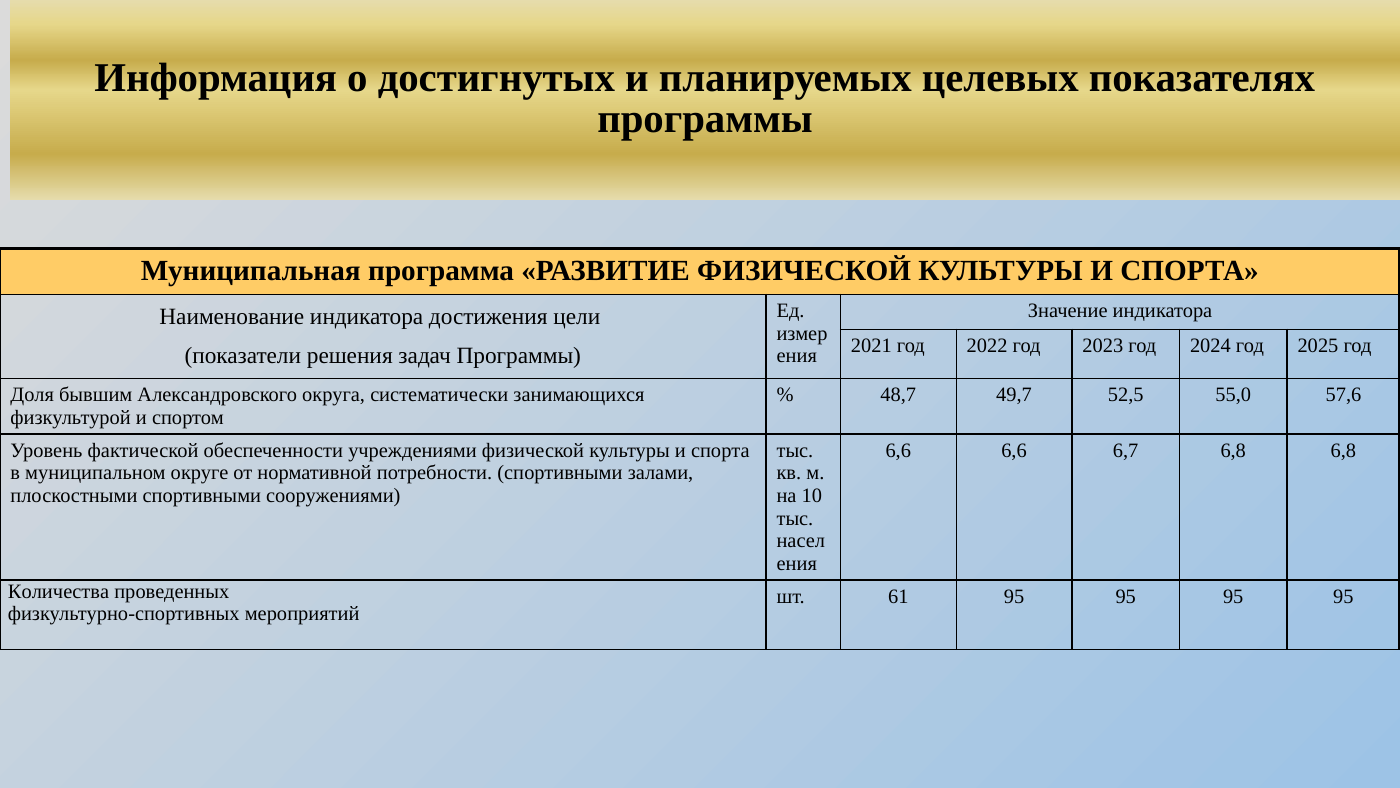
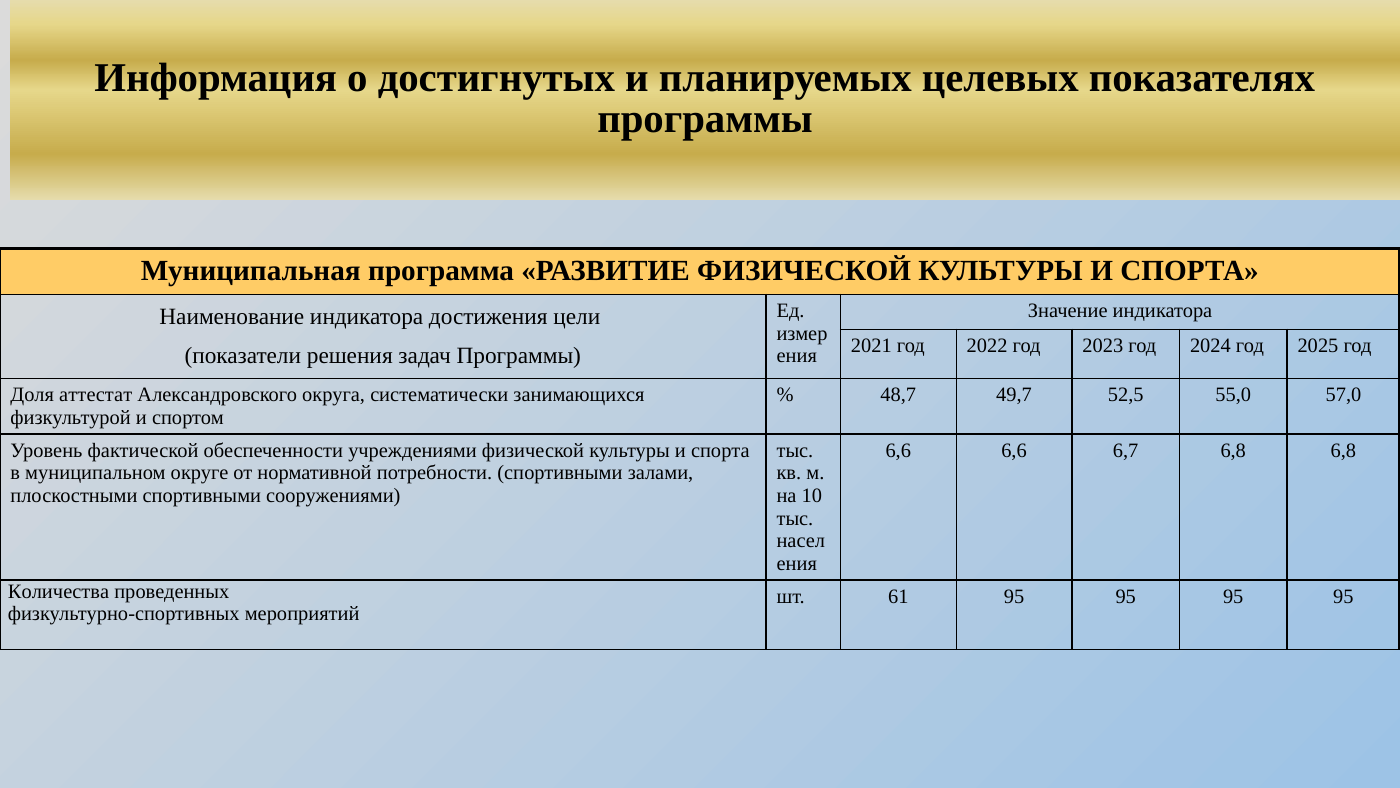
бывшим: бывшим -> аттестат (96, 395)
57,6: 57,6 -> 57,0 (1344, 395)
